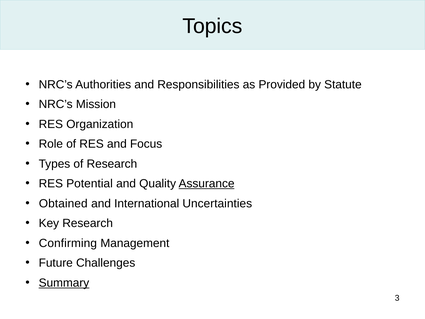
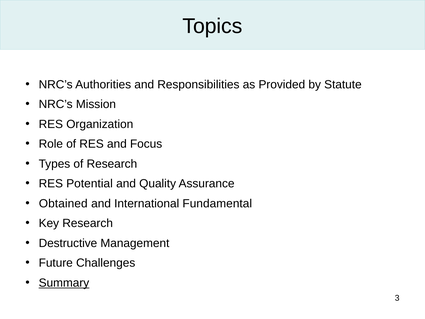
Assurance underline: present -> none (207, 184)
Uncertainties: Uncertainties -> Fundamental (217, 203)
Confirming: Confirming -> Destructive (68, 243)
